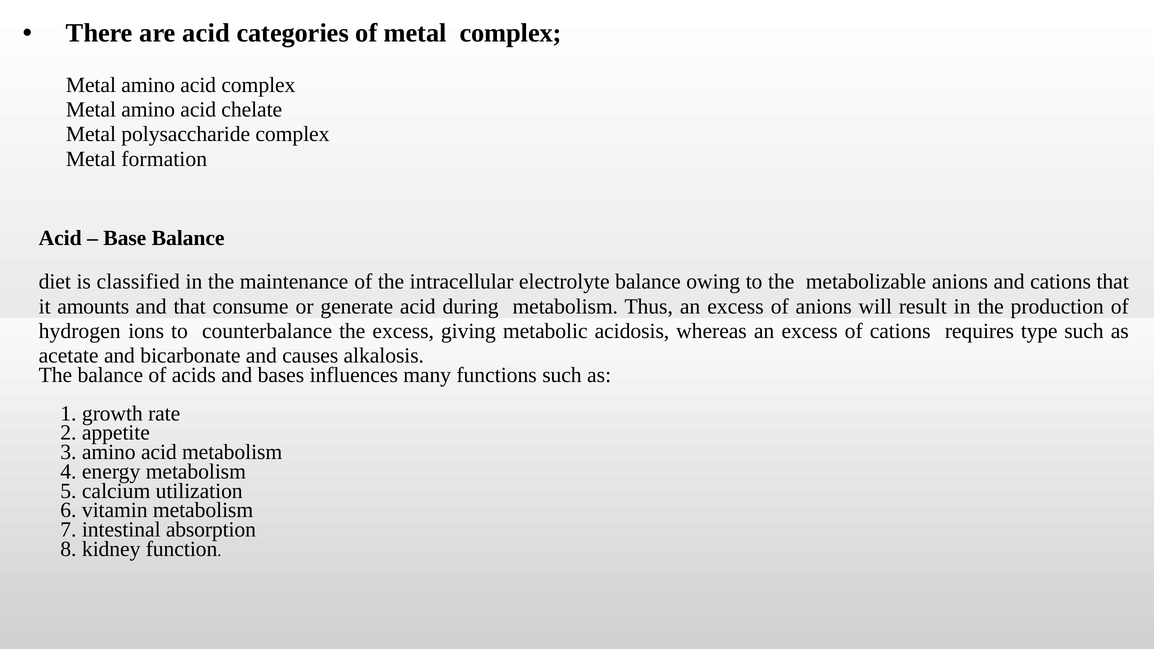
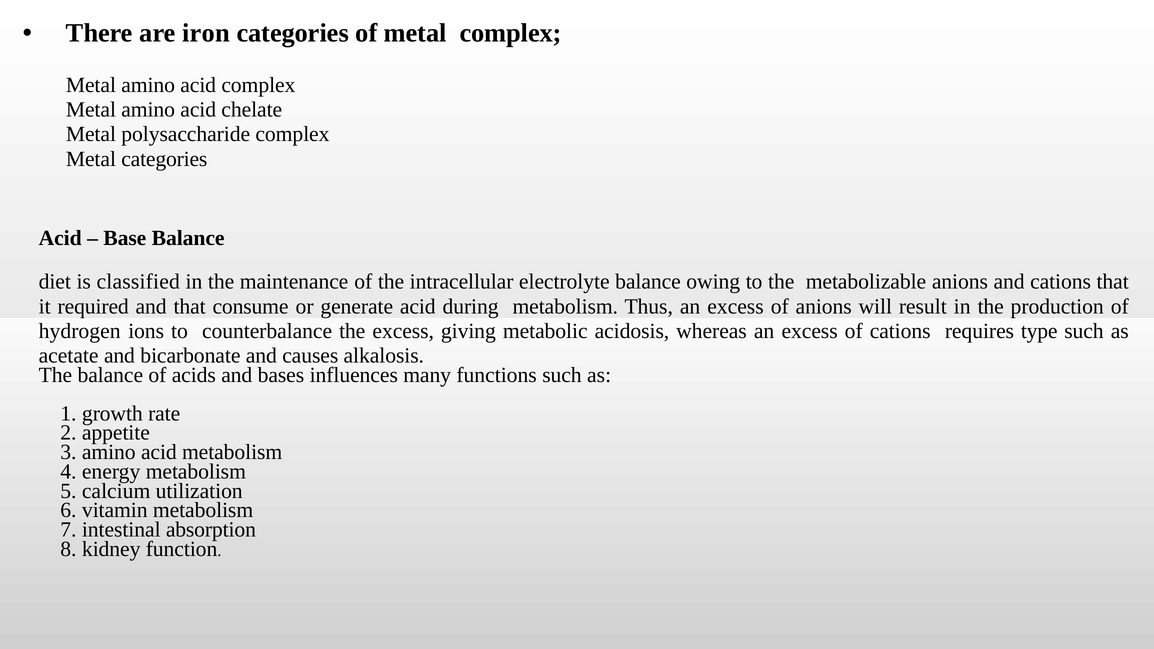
are acid: acid -> iron (206, 33)
Metal formation: formation -> categories (164, 159)
amounts: amounts -> required (93, 306)
